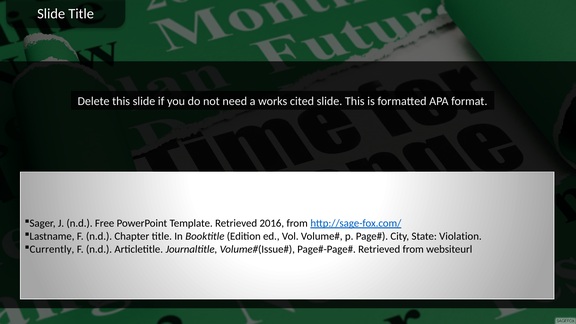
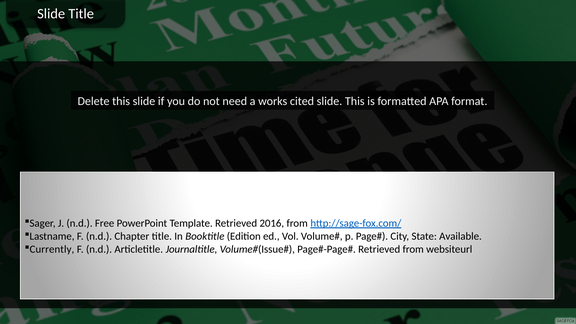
Violation: Violation -> Available (461, 236)
